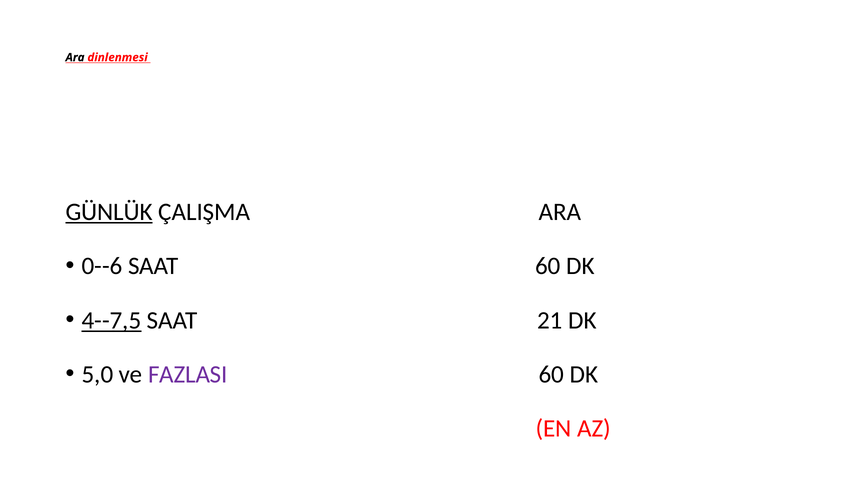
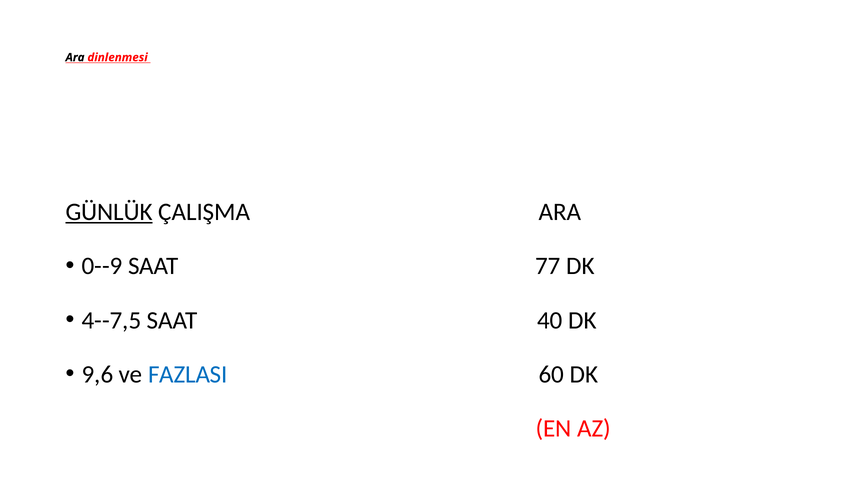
0--6: 0--6 -> 0--9 (102, 266)
SAAT 60: 60 -> 77 (548, 266)
4--7,5 underline: present -> none (111, 320)
21: 21 -> 40 (550, 320)
5,0: 5,0 -> 9,6 (98, 374)
FAZLASI colour: purple -> blue (188, 374)
